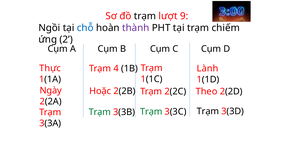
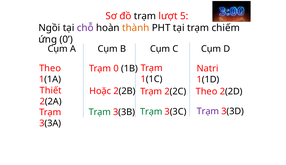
9: 9 -> 5 (184, 16)
chỗ colour: blue -> purple (85, 28)
thành colour: purple -> orange (136, 28)
ứng 2: 2 -> 0 (66, 40)
Thực: Thực -> Theo (50, 68)
Trạm 4: 4 -> 0 (116, 68)
Lành: Lành -> Natri (208, 68)
Ngày: Ngày -> Thiết (51, 90)
Trạm colour: black -> purple (208, 111)
